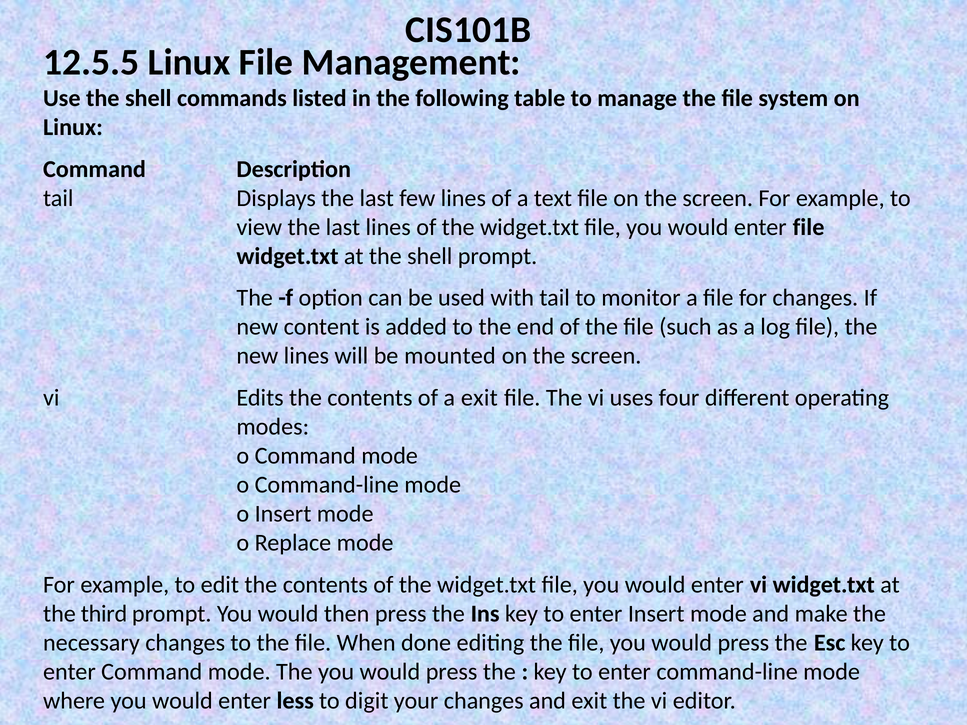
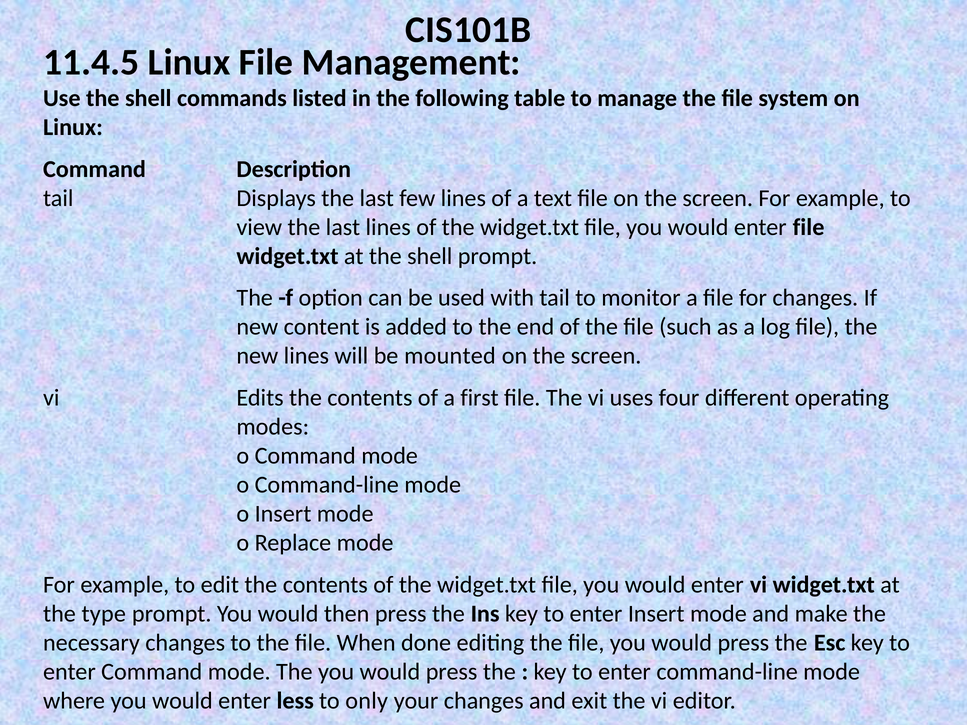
12.5.5: 12.5.5 -> 11.4.5 (91, 62)
a exit: exit -> first (480, 398)
third: third -> type (104, 614)
digit: digit -> only (367, 701)
